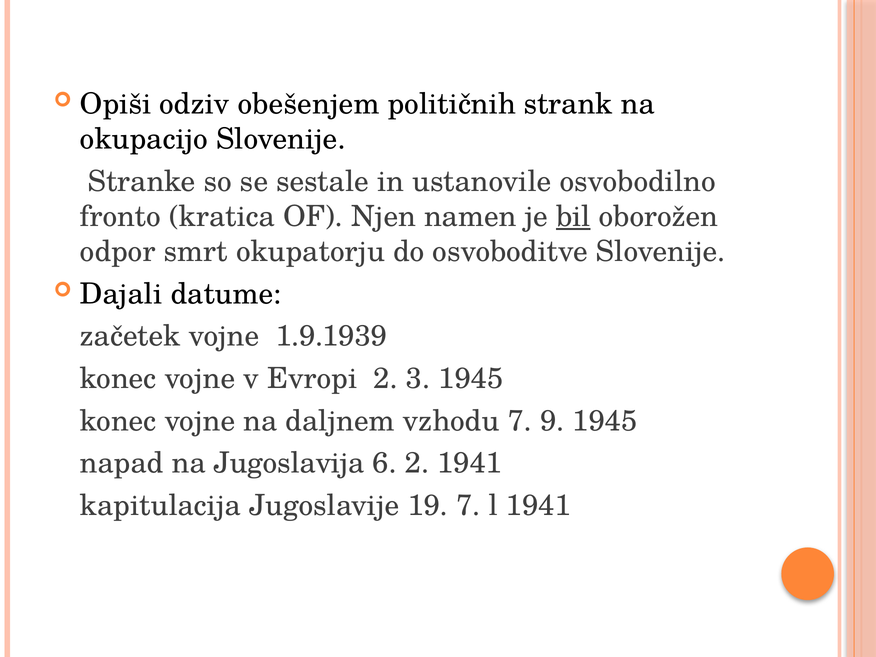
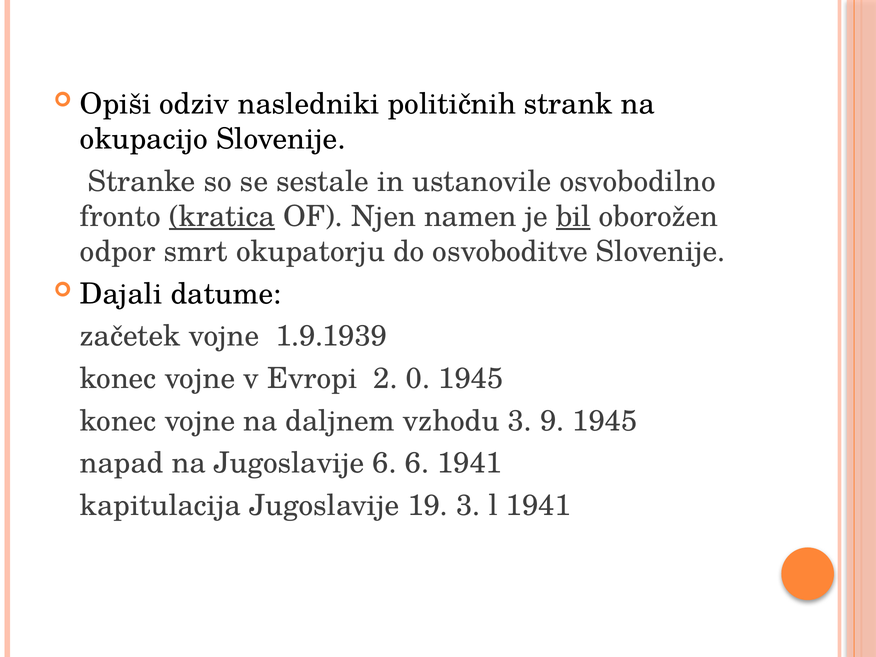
obešenjem: obešenjem -> nasledniki (309, 104)
kratica underline: none -> present (222, 217)
3: 3 -> 0 (418, 379)
vzhodu 7: 7 -> 3 (520, 421)
na Jugoslavija: Jugoslavija -> Jugoslavije (289, 463)
6 2: 2 -> 6 (417, 463)
19 7: 7 -> 3 (468, 506)
